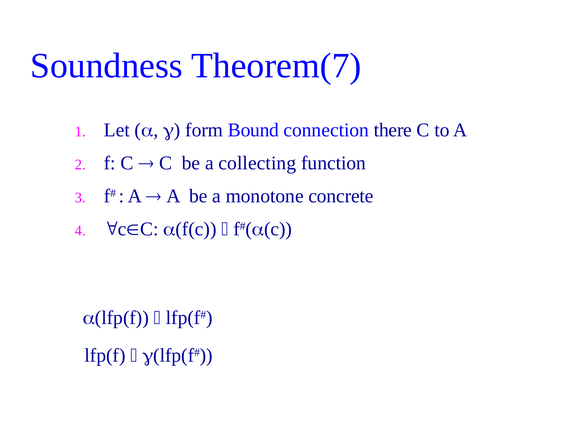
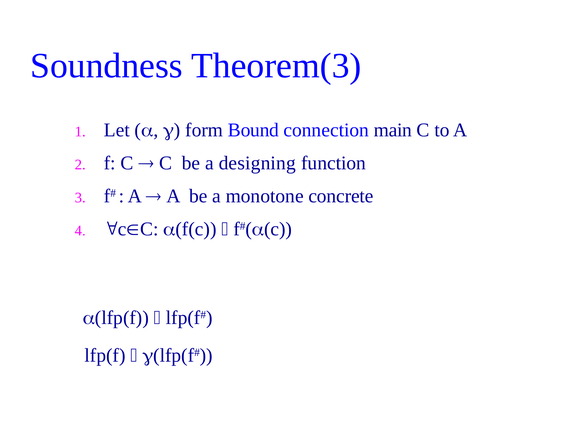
Theorem(7: Theorem(7 -> Theorem(3 (276, 66)
there: there -> main (393, 130)
collecting: collecting -> designing (257, 163)
